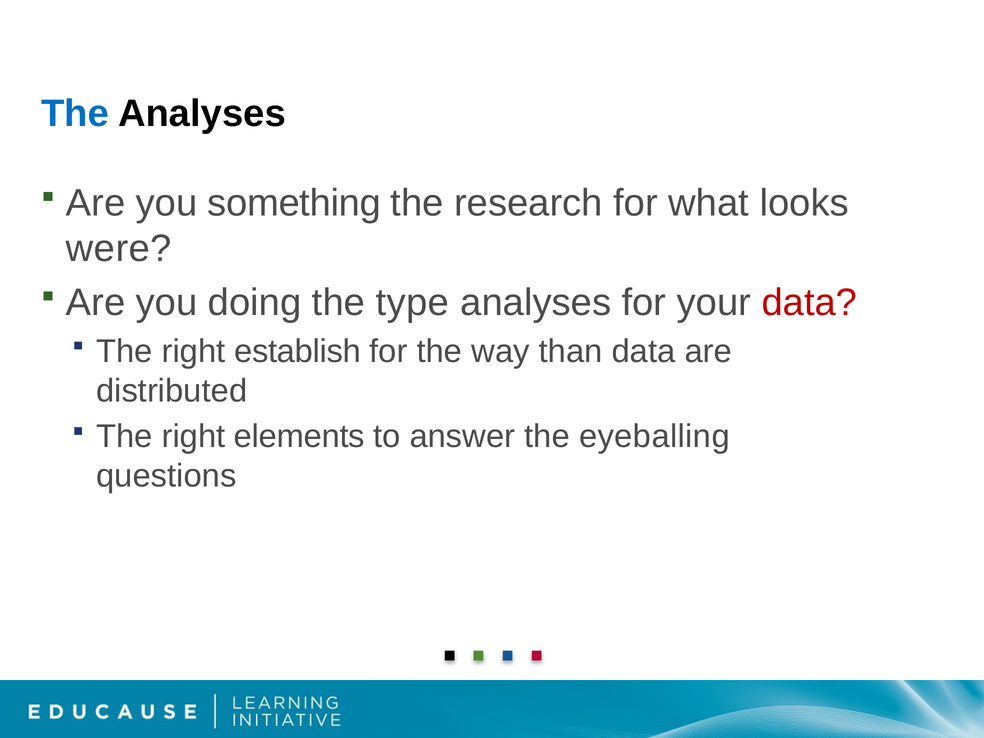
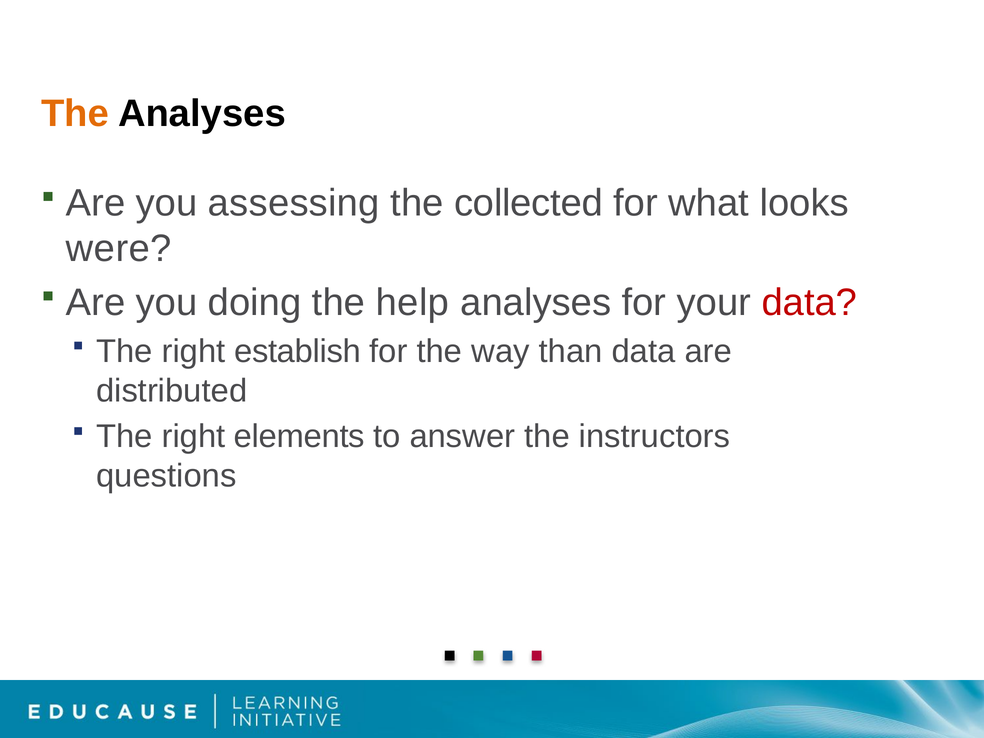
The colour: blue -> orange (75, 114)
something: something -> assessing (294, 203)
research: research -> collected (529, 203)
type: type -> help (413, 302)
eyeballing: eyeballing -> instructors (655, 437)
